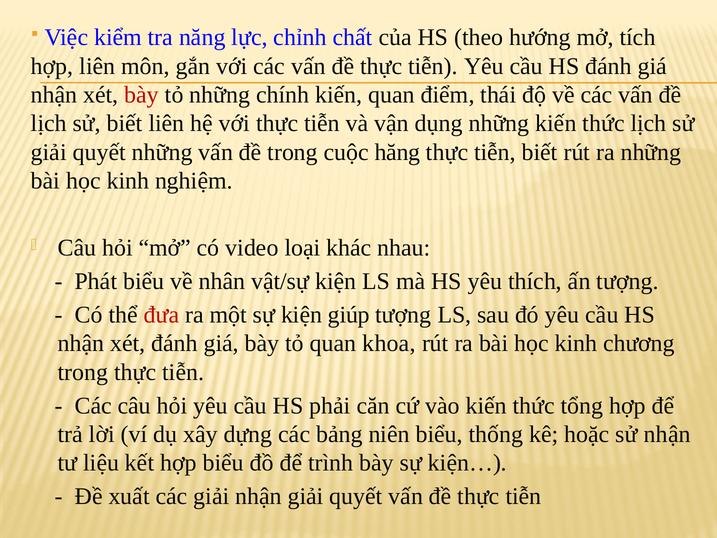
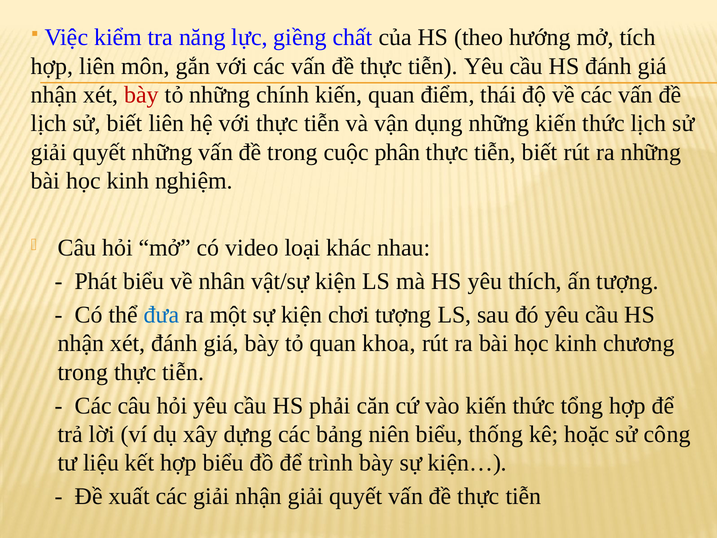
chỉnh: chỉnh -> giềng (300, 37)
hăng: hăng -> phân (398, 152)
đưa colour: red -> blue (161, 315)
giúp: giúp -> chơi (349, 315)
sử nhận: nhận -> công (667, 434)
